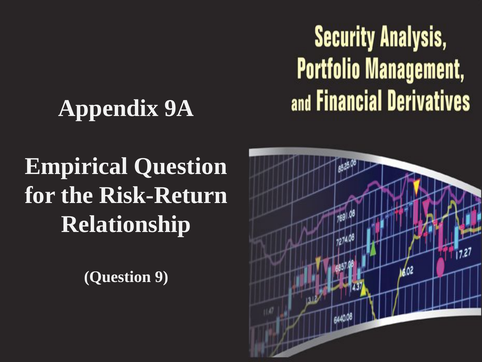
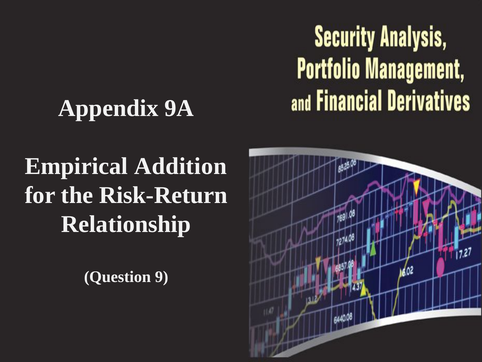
Empirical Question: Question -> Addition (181, 166)
